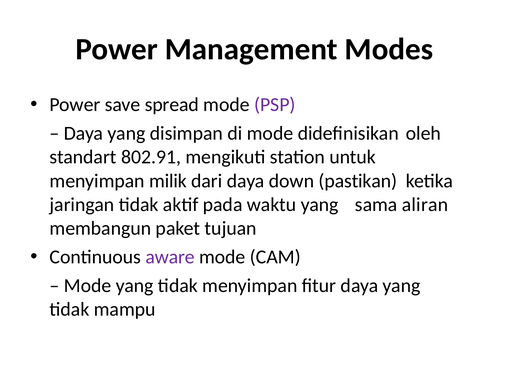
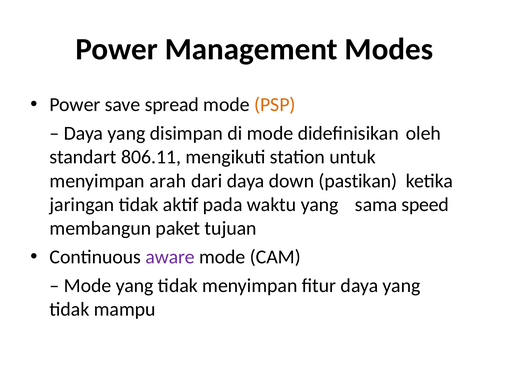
PSP colour: purple -> orange (275, 105)
802.91: 802.91 -> 806.11 (151, 157)
milik: milik -> arah (168, 181)
aliran: aliran -> speed (425, 205)
